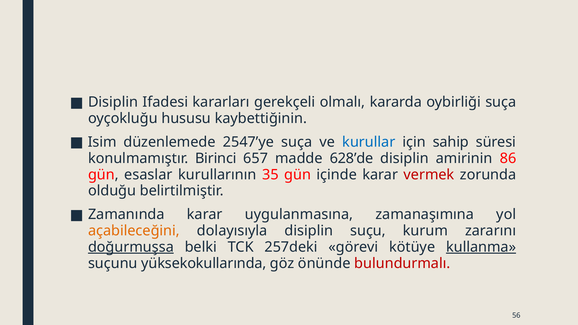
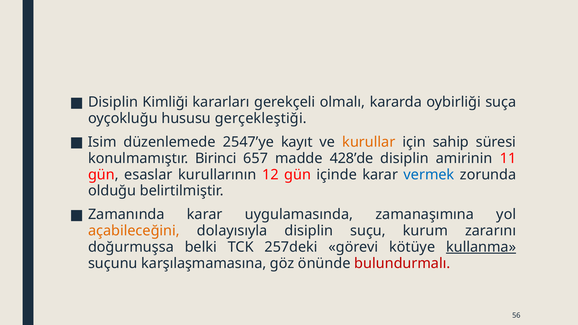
Ifadesi: Ifadesi -> Kimliği (165, 102)
kaybettiğinin: kaybettiğinin -> gerçekleştiği (261, 119)
2547’ye suça: suça -> kayıt (297, 142)
kurullar colour: blue -> orange (369, 142)
628’de: 628’de -> 428’de (352, 158)
86: 86 -> 11 (508, 158)
35: 35 -> 12 (270, 175)
vermek colour: red -> blue (429, 175)
uygulanmasına: uygulanmasına -> uygulamasında (299, 214)
doğurmuşsa underline: present -> none (131, 247)
yüksekokullarında: yüksekokullarında -> karşılaşmamasına (204, 263)
